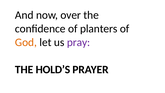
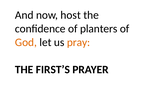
over: over -> host (71, 15)
pray colour: purple -> orange (78, 42)
HOLD’S: HOLD’S -> FIRST’S (53, 69)
